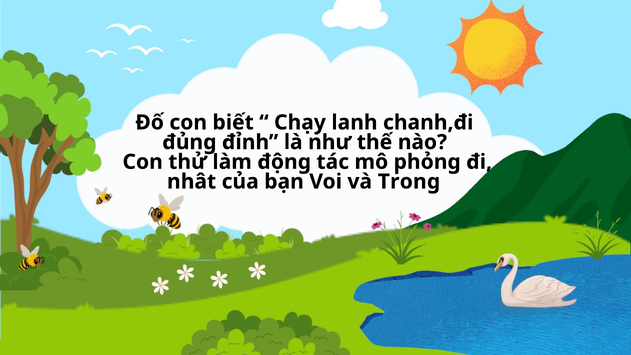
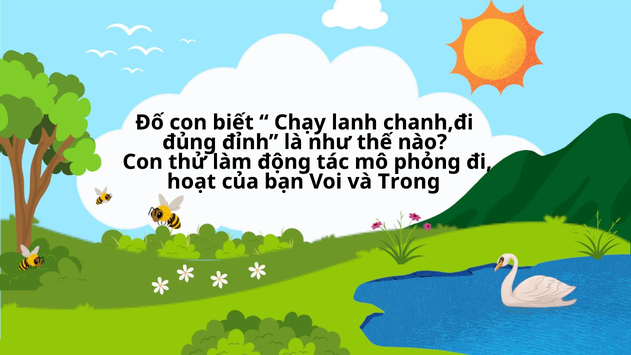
nhât: nhât -> hoạt (192, 182)
